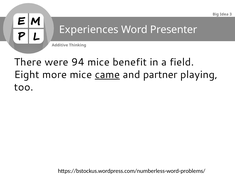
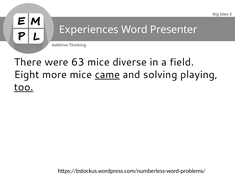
94: 94 -> 63 (78, 62)
benefit: benefit -> diverse (130, 62)
partner: partner -> solving (160, 75)
too underline: none -> present (24, 87)
